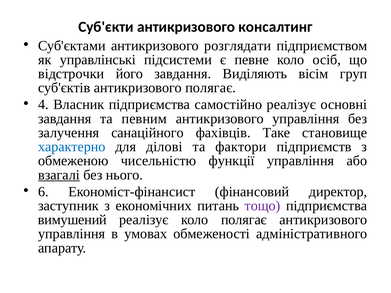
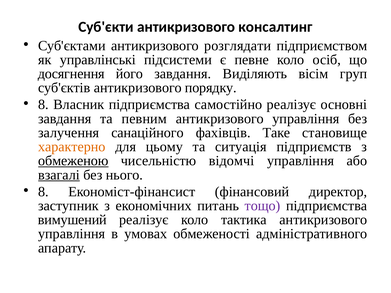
відстрочки: відстрочки -> досягнення (71, 74)
антикризового полягає: полягає -> порядку (211, 88)
4: 4 -> 8 (43, 105)
характерно colour: blue -> orange (72, 147)
ділові: ділові -> цьому (164, 147)
фактори: фактори -> ситуація (241, 147)
обмеженою underline: none -> present (73, 161)
функції: функції -> відомчі (232, 161)
6: 6 -> 8 (43, 192)
коло полягає: полягає -> тактика (244, 220)
